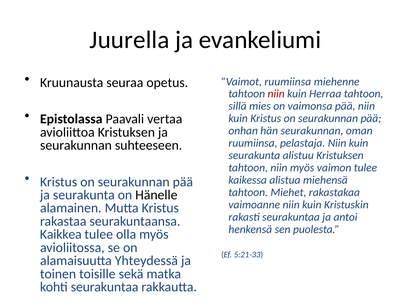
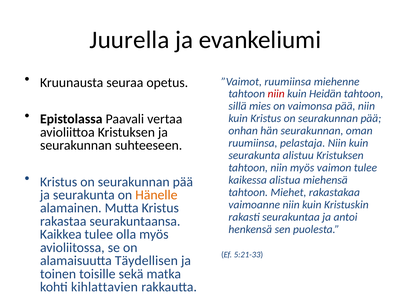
Herraa: Herraa -> Heidän (325, 94)
Hänelle colour: black -> orange (156, 195)
Yhteydessä: Yhteydessä -> Täydellisen (146, 261)
kohti seurakuntaa: seurakuntaa -> kihlattavien (104, 287)
